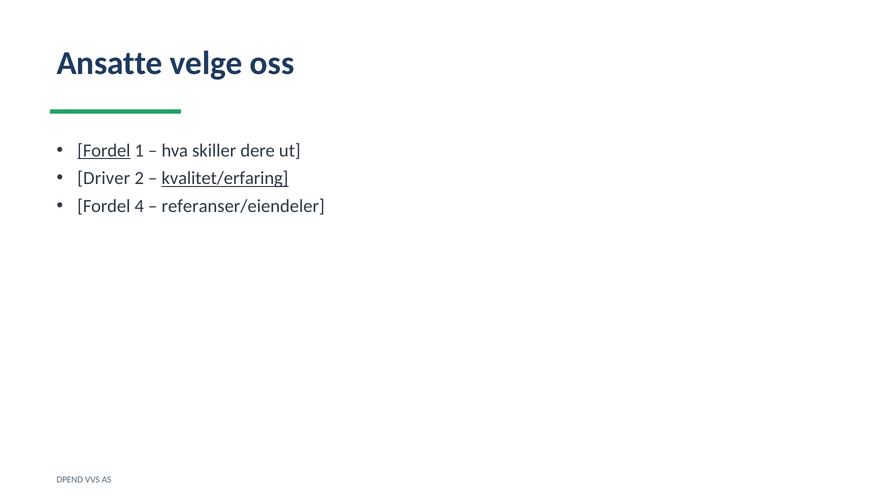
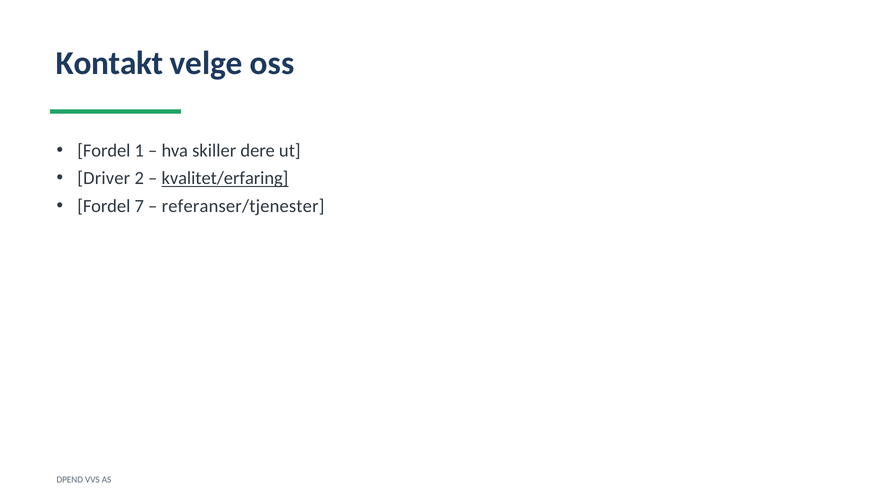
Ansatte: Ansatte -> Kontakt (110, 63)
Fordel underline: present -> none (104, 150)
4: 4 -> 7 (139, 206)
referanser/eiendeler: referanser/eiendeler -> referanser/tjenester (243, 206)
